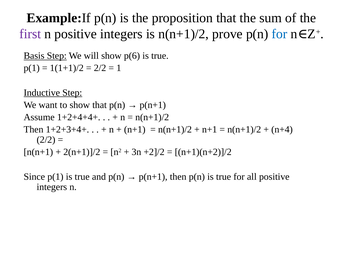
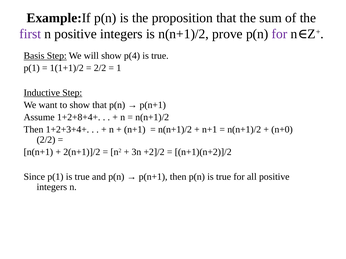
for colour: blue -> purple (280, 34)
p(6: p(6 -> p(4 (132, 56)
1+2+4+4+: 1+2+4+4+ -> 1+2+8+4+ (79, 117)
n+4: n+4 -> n+0 (282, 130)
